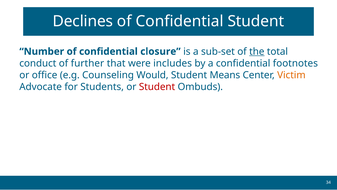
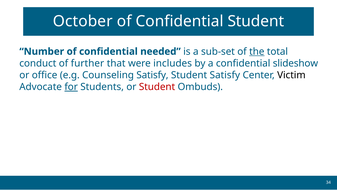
Declines: Declines -> October (83, 21)
closure: closure -> needed (161, 51)
footnotes: footnotes -> slideshow (295, 63)
Counseling Would: Would -> Satisfy (152, 75)
Student Means: Means -> Satisfy (225, 75)
Victim colour: orange -> black (291, 75)
for underline: none -> present (71, 87)
